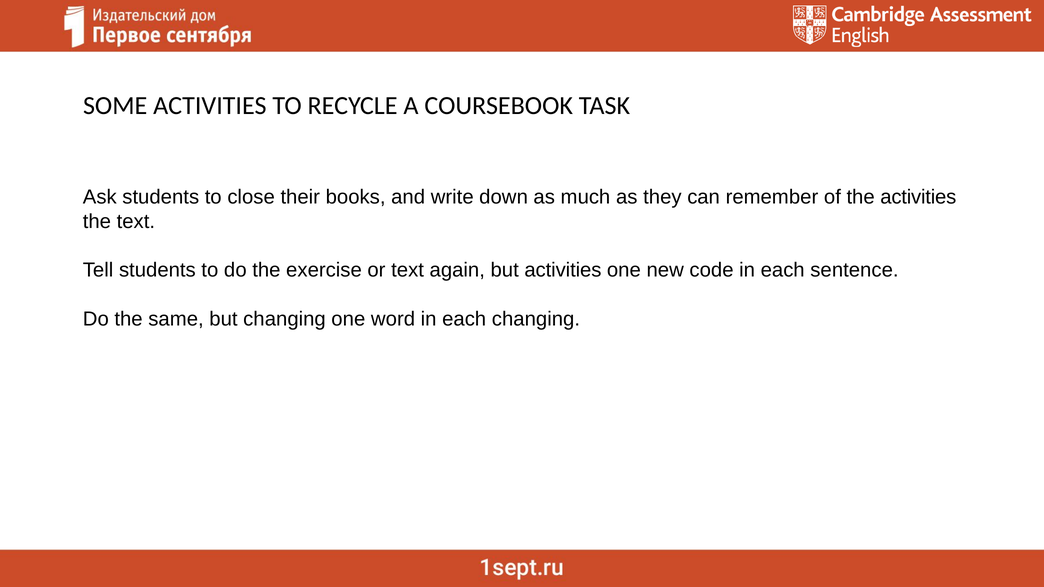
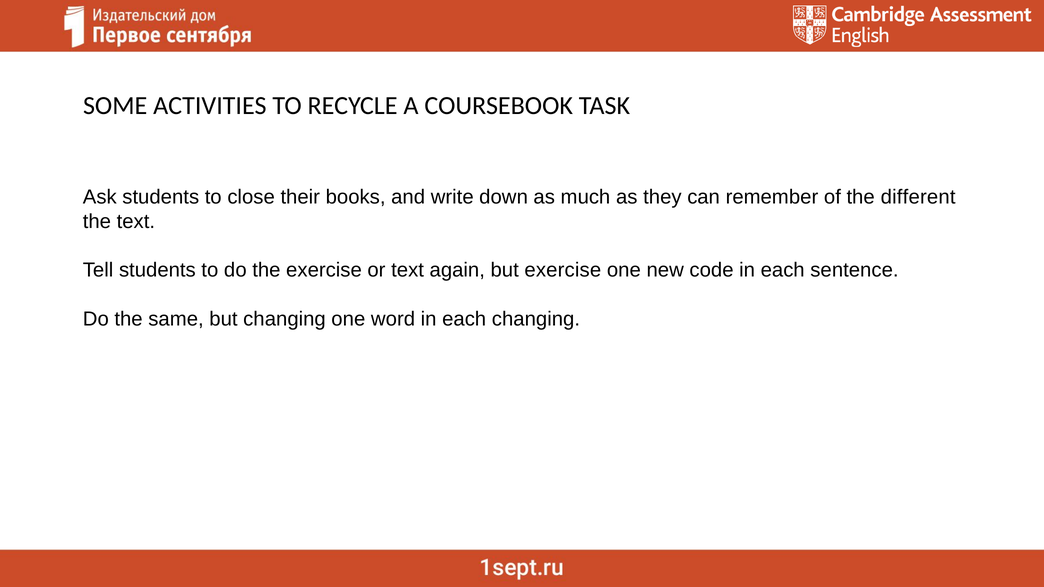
the activities: activities -> different (918, 197)
but activities: activities -> exercise (563, 270)
